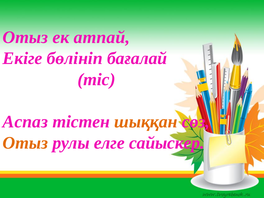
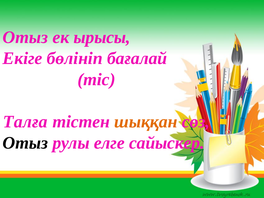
атпай: атпай -> ырысы (102, 37)
Аспаз: Аспаз -> Талға (25, 122)
Отыз colour: orange -> black (25, 143)
